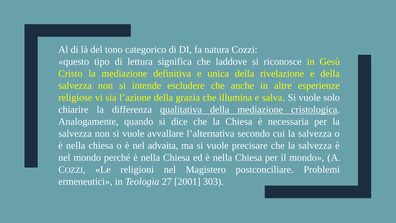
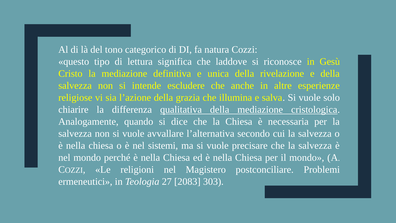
advaita: advaita -> sistemi (163, 145)
2001: 2001 -> 2083 (187, 181)
